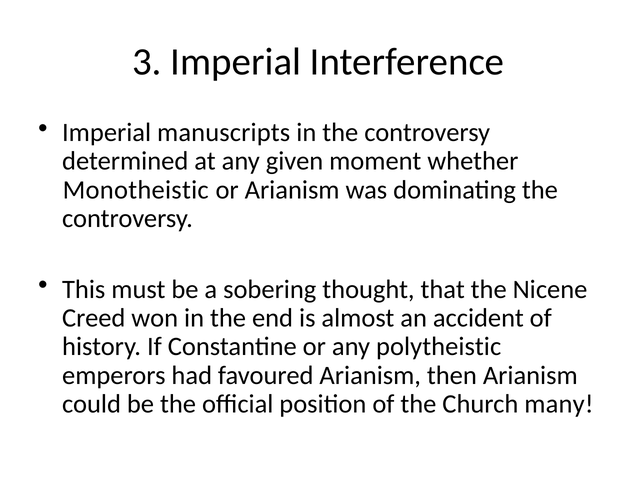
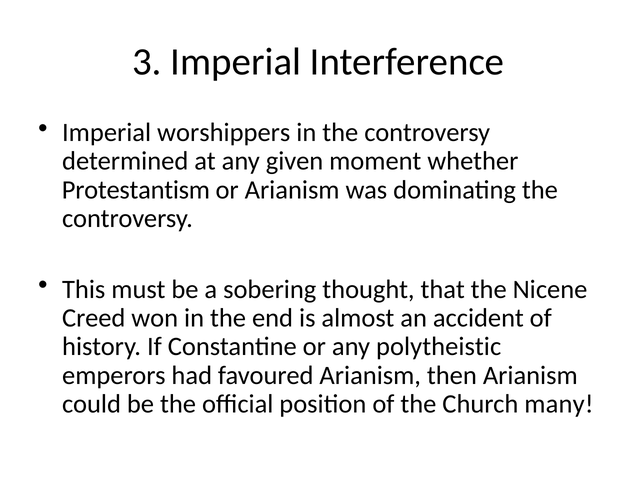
manuscripts: manuscripts -> worshippers (224, 132)
Monotheistic: Monotheistic -> Protestantism (136, 190)
